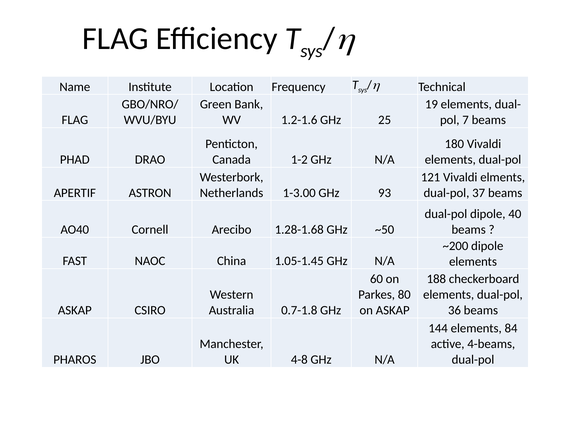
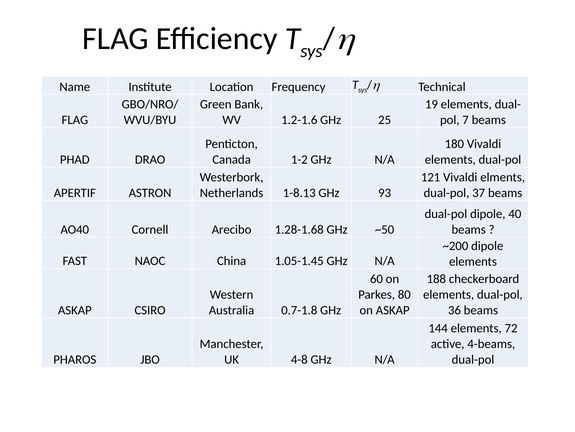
1-3.00: 1-3.00 -> 1-8.13 (299, 192)
84: 84 -> 72 (511, 328)
